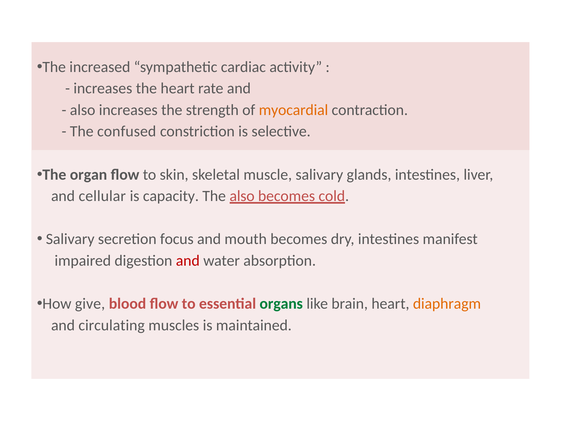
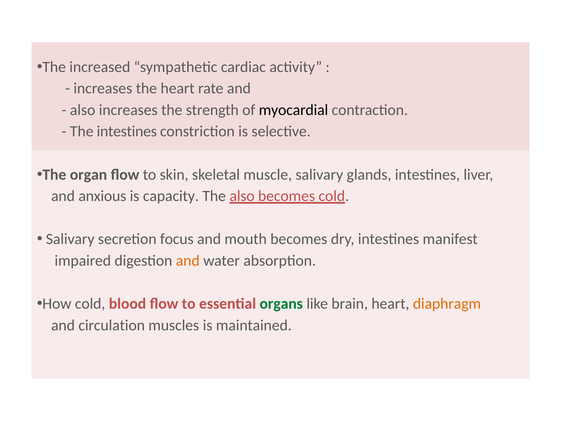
myocardial colour: orange -> black (293, 110)
The confused: confused -> intestines (127, 131)
cellular: cellular -> anxious (102, 196)
and colour: red -> orange (188, 260)
How give: give -> cold (90, 303)
circulating: circulating -> circulation (112, 325)
